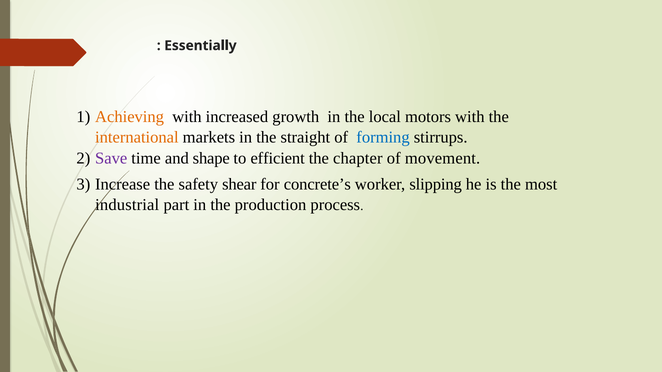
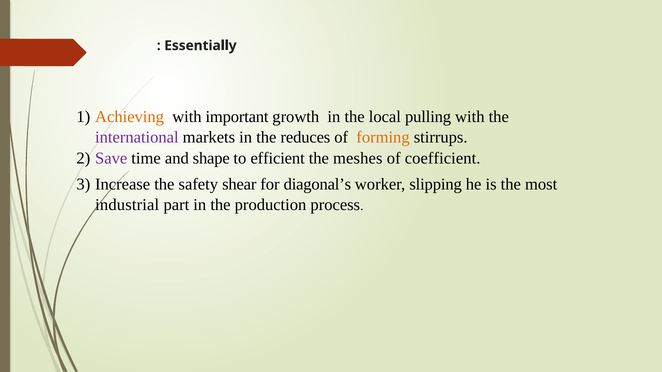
increased: increased -> important (237, 117)
motors: motors -> pulling (428, 117)
international colour: orange -> purple (137, 137)
straight: straight -> reduces (305, 137)
forming colour: blue -> orange (383, 137)
chapter: chapter -> meshes (358, 158)
movement: movement -> coefficient (443, 158)
concrete’s: concrete’s -> diagonal’s (317, 185)
